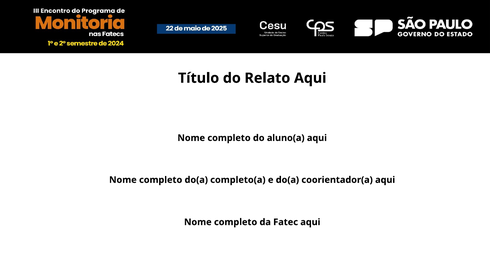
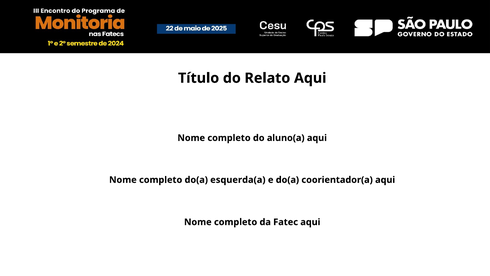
completo(a: completo(a -> esquerda(a (238, 180)
